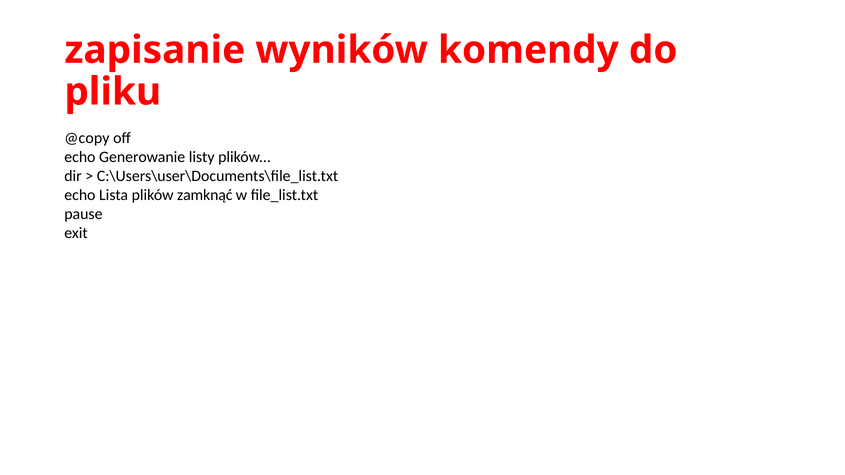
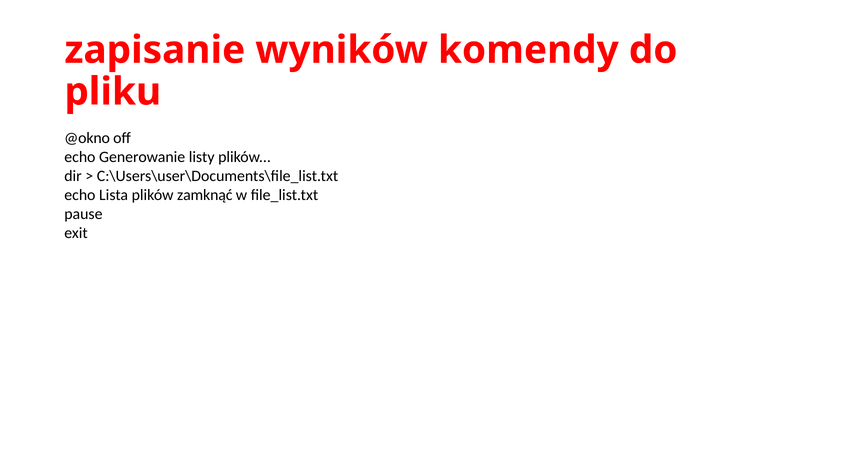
@copy: @copy -> @okno (87, 138)
